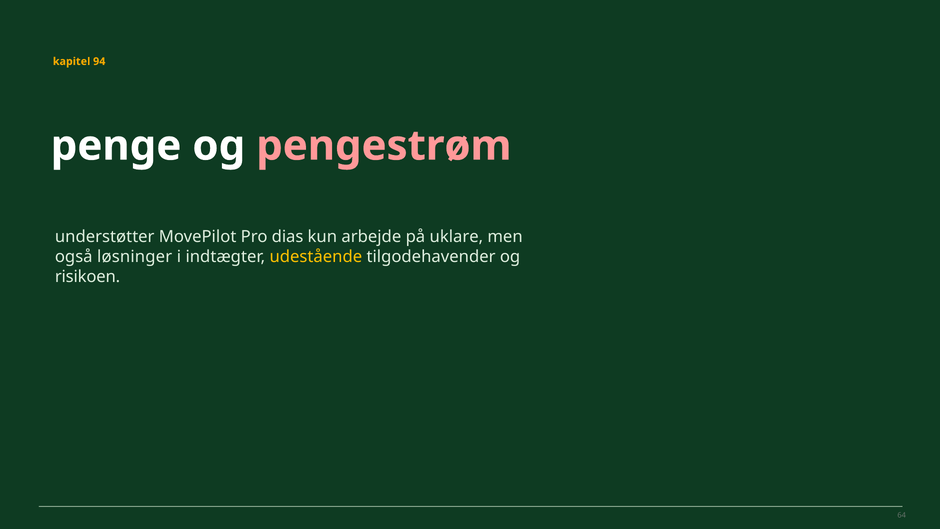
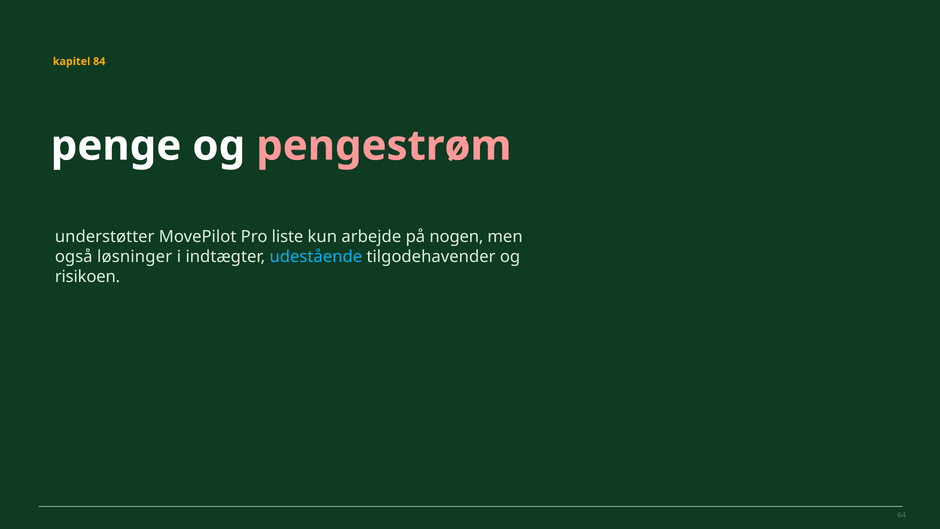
94: 94 -> 84 (99, 61)
dias: dias -> liste (288, 237)
uklare: uklare -> nogen (456, 237)
udestående colour: yellow -> light blue (316, 257)
